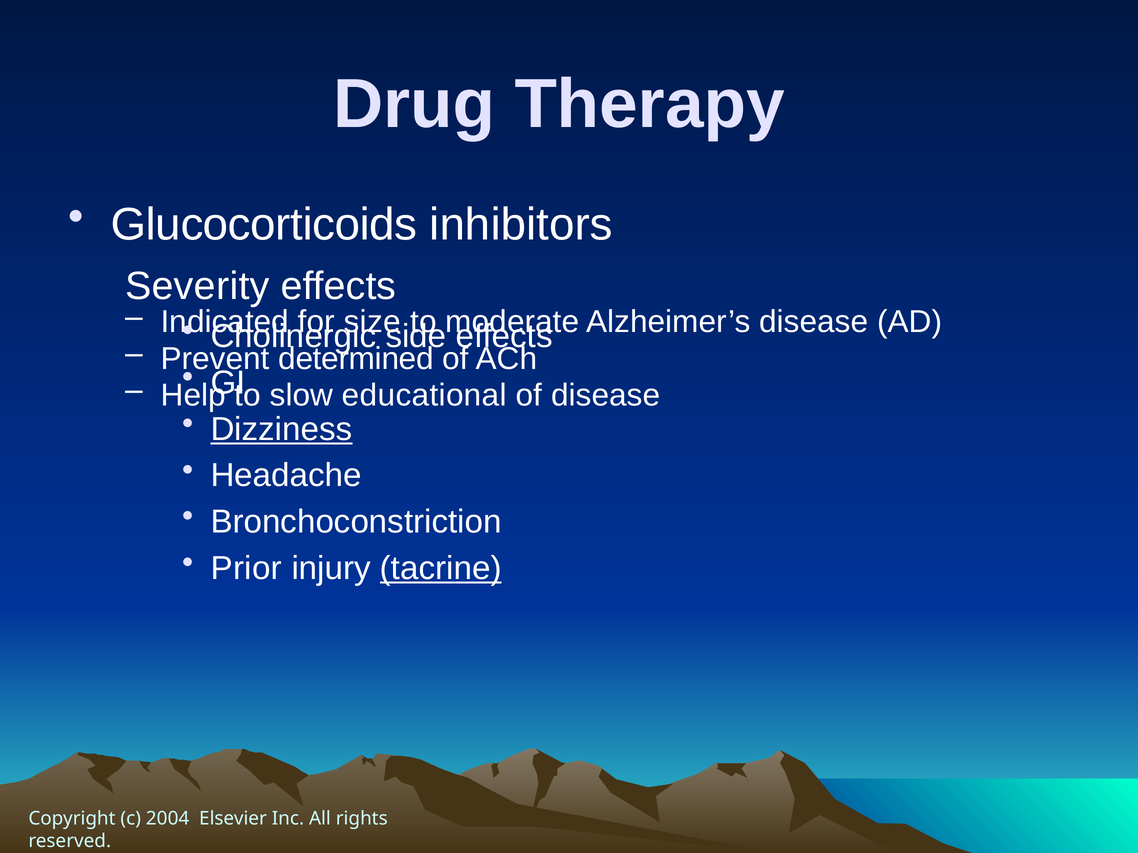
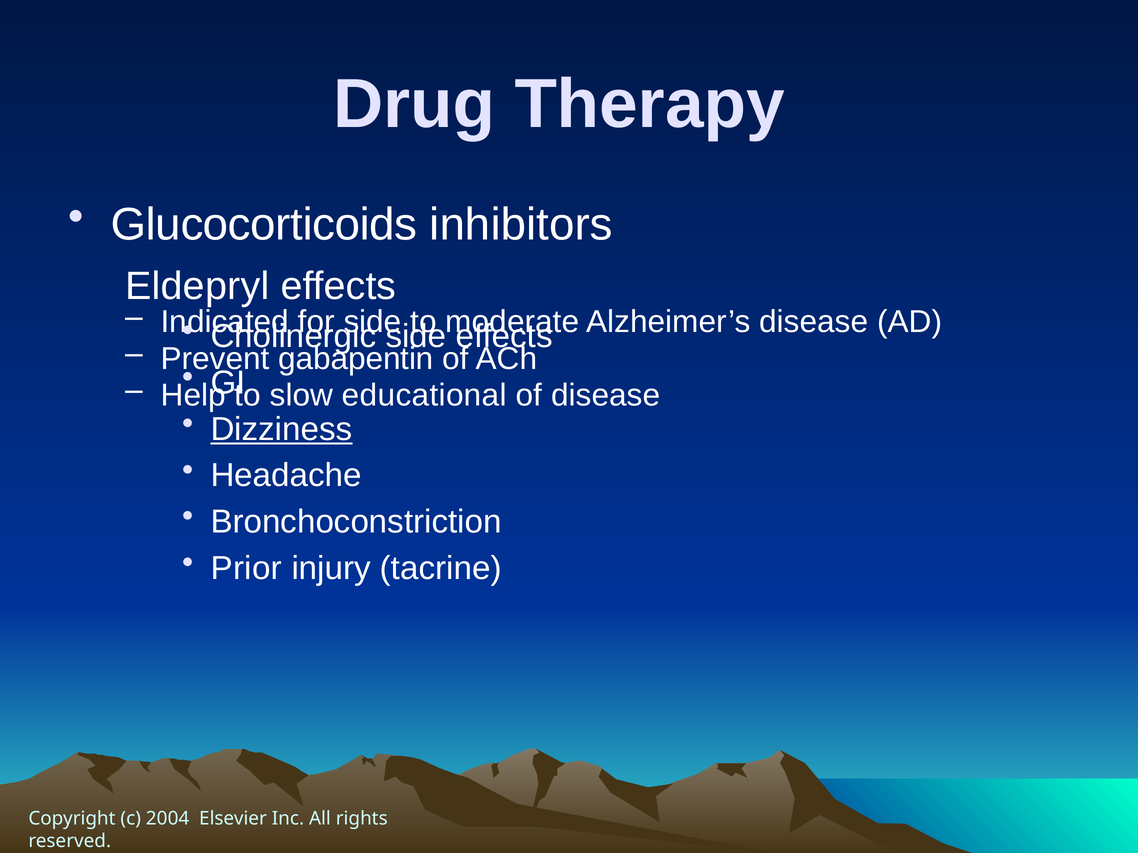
Severity: Severity -> Eldepryl (197, 287)
size: size -> side (373, 322)
determined: determined -> gabapentin (356, 359)
tacrine underline: present -> none (441, 569)
